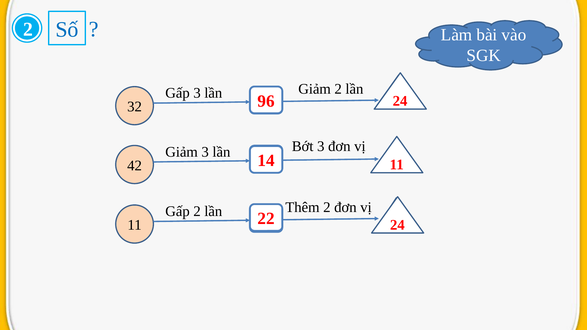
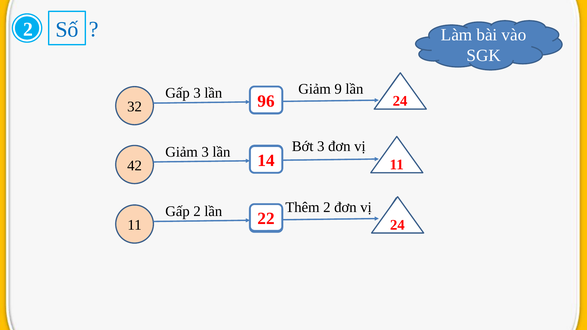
Giảm 2: 2 -> 9 (338, 89)
